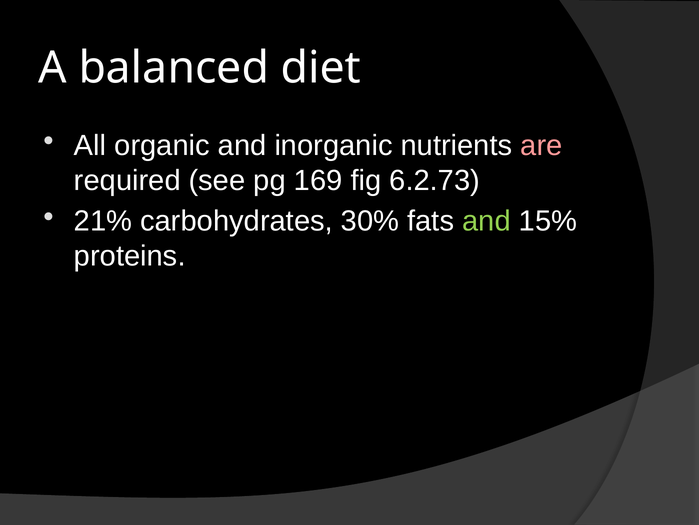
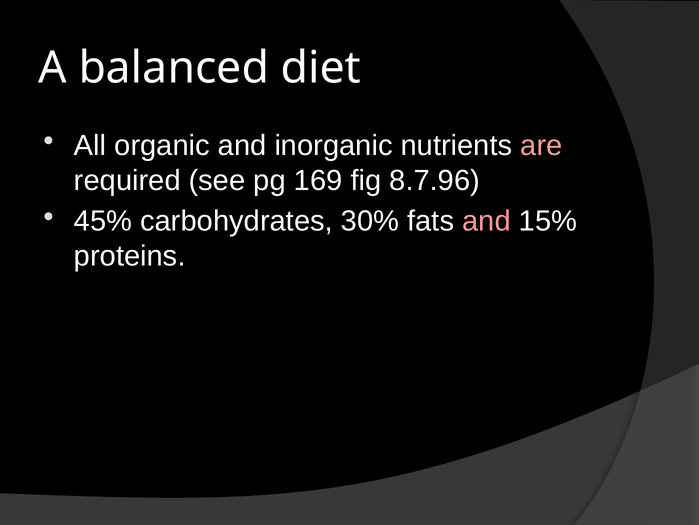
6.2.73: 6.2.73 -> 8.7.96 (435, 180)
21%: 21% -> 45% (103, 221)
and colour: light green -> pink (486, 221)
